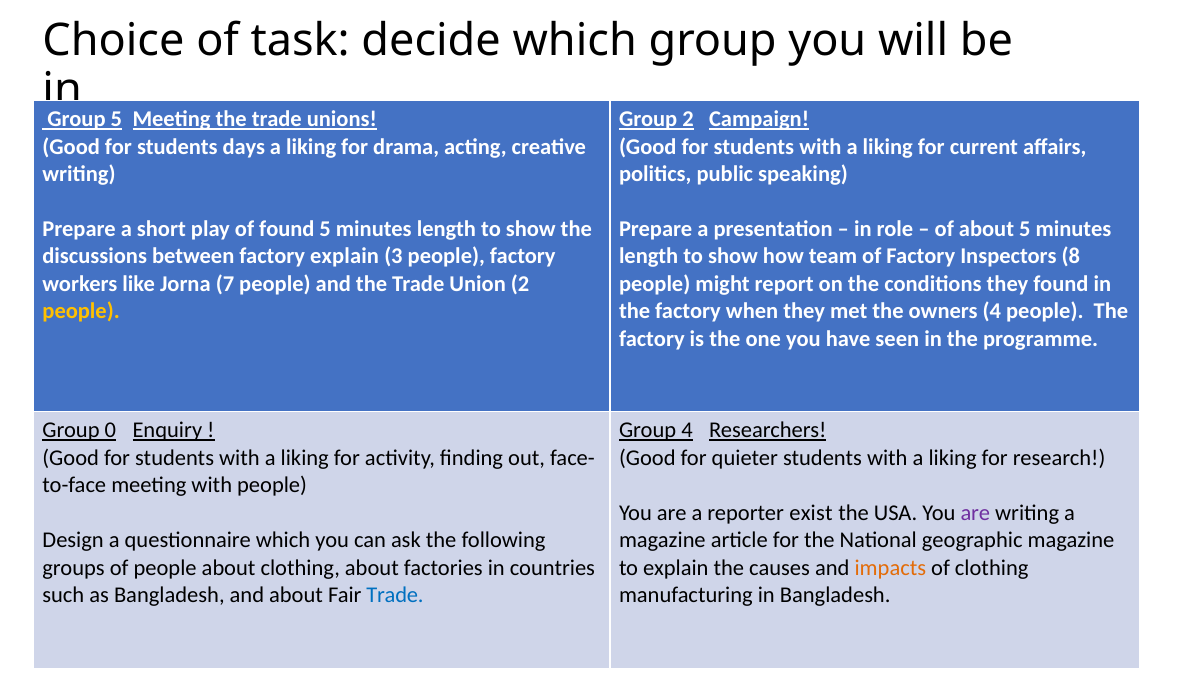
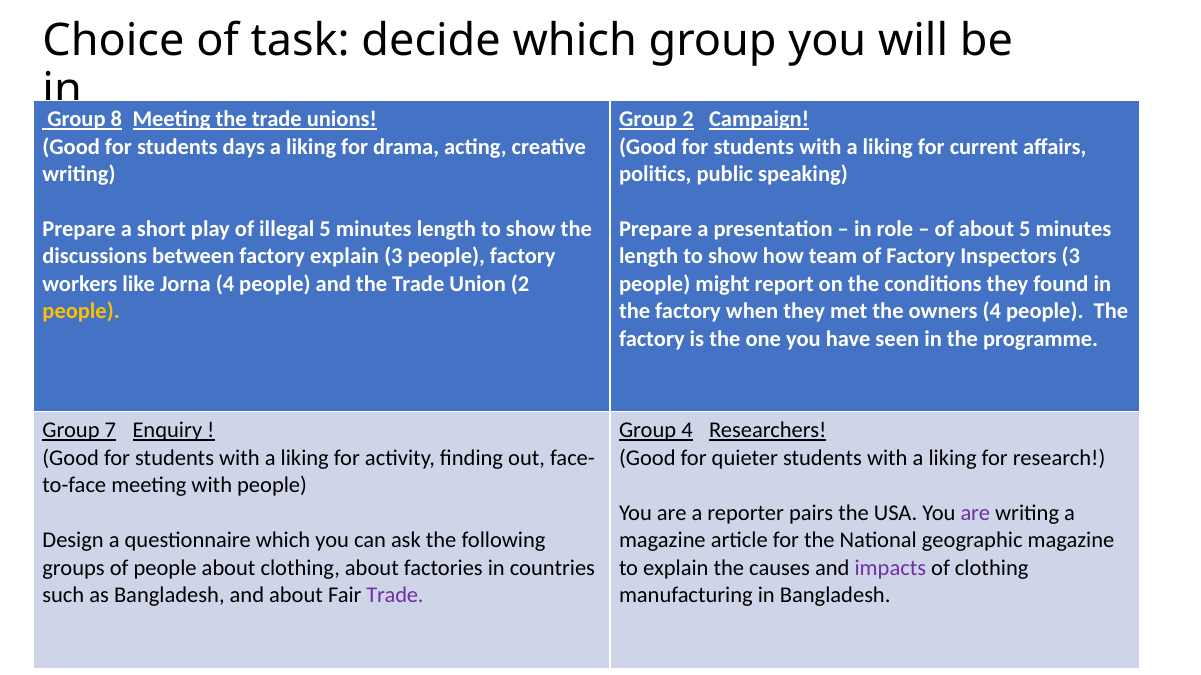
Group 5: 5 -> 8 (116, 119)
of found: found -> illegal (287, 229)
Inspectors 8: 8 -> 3 (1071, 257)
Jorna 7: 7 -> 4 (225, 284)
0: 0 -> 7 (110, 431)
exist: exist -> pairs (811, 513)
impacts colour: orange -> purple (890, 568)
Trade colour: blue -> purple (395, 596)
